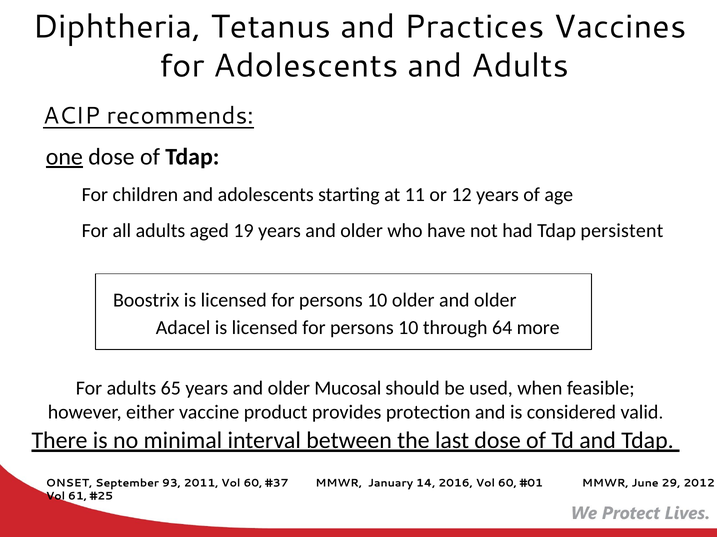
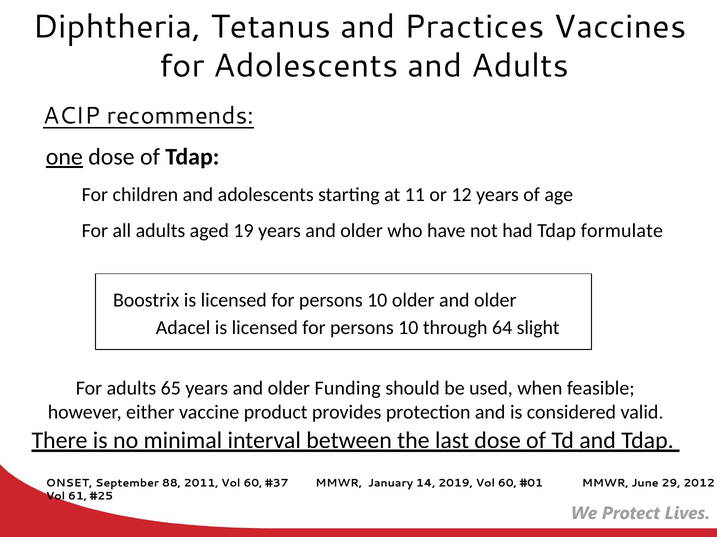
persistent: persistent -> formulate (622, 231)
more: more -> slight (538, 328)
Mucosal: Mucosal -> Funding (348, 389)
93: 93 -> 88 (171, 484)
2016: 2016 -> 2019 (456, 484)
